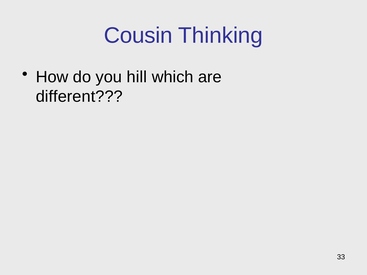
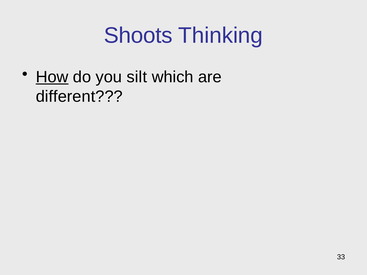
Cousin: Cousin -> Shoots (138, 36)
How underline: none -> present (52, 77)
hill: hill -> silt (137, 77)
